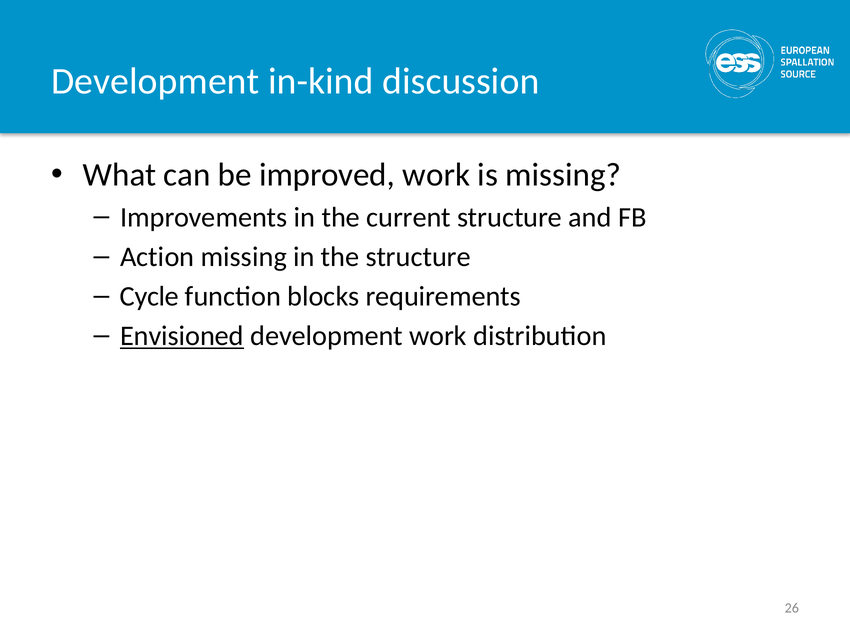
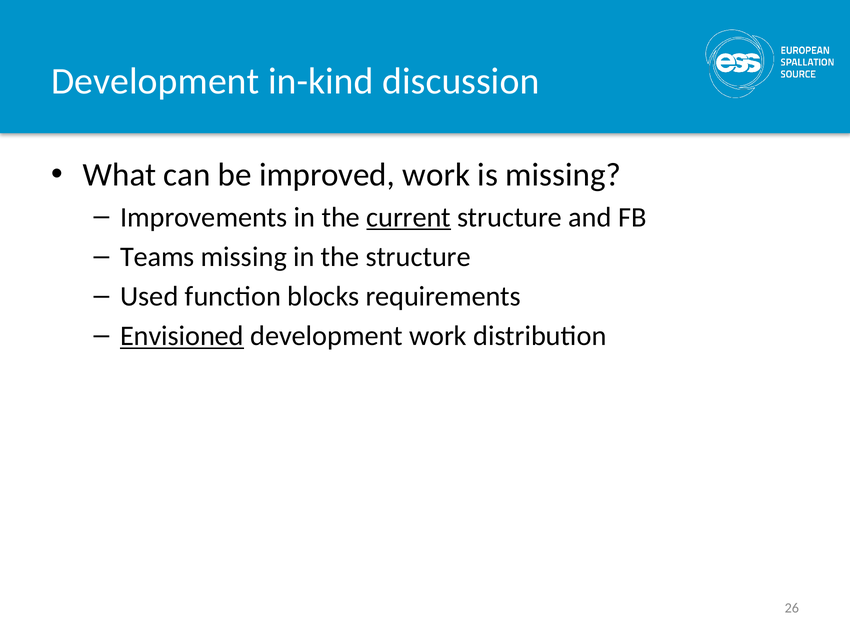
current underline: none -> present (409, 217)
Action: Action -> Teams (157, 257)
Cycle: Cycle -> Used (149, 297)
